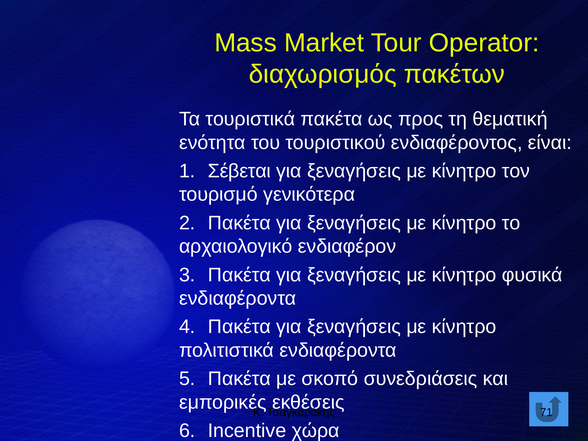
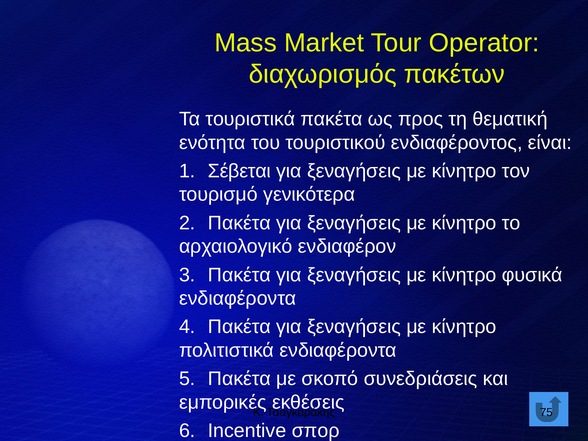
71: 71 -> 75 (546, 412)
χώρα: χώρα -> σπορ (316, 431)
